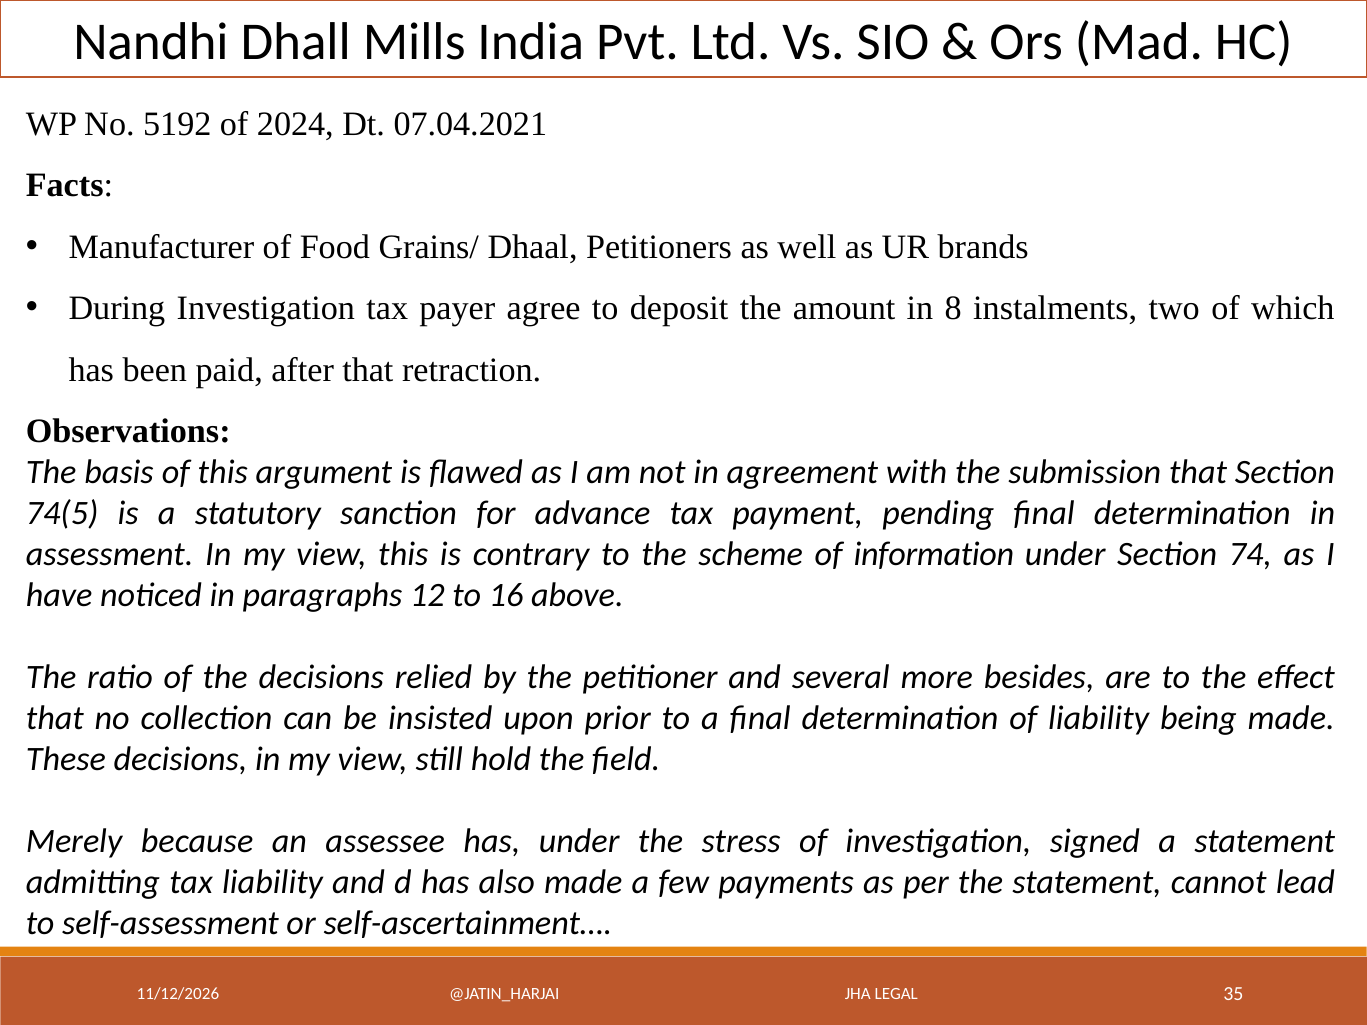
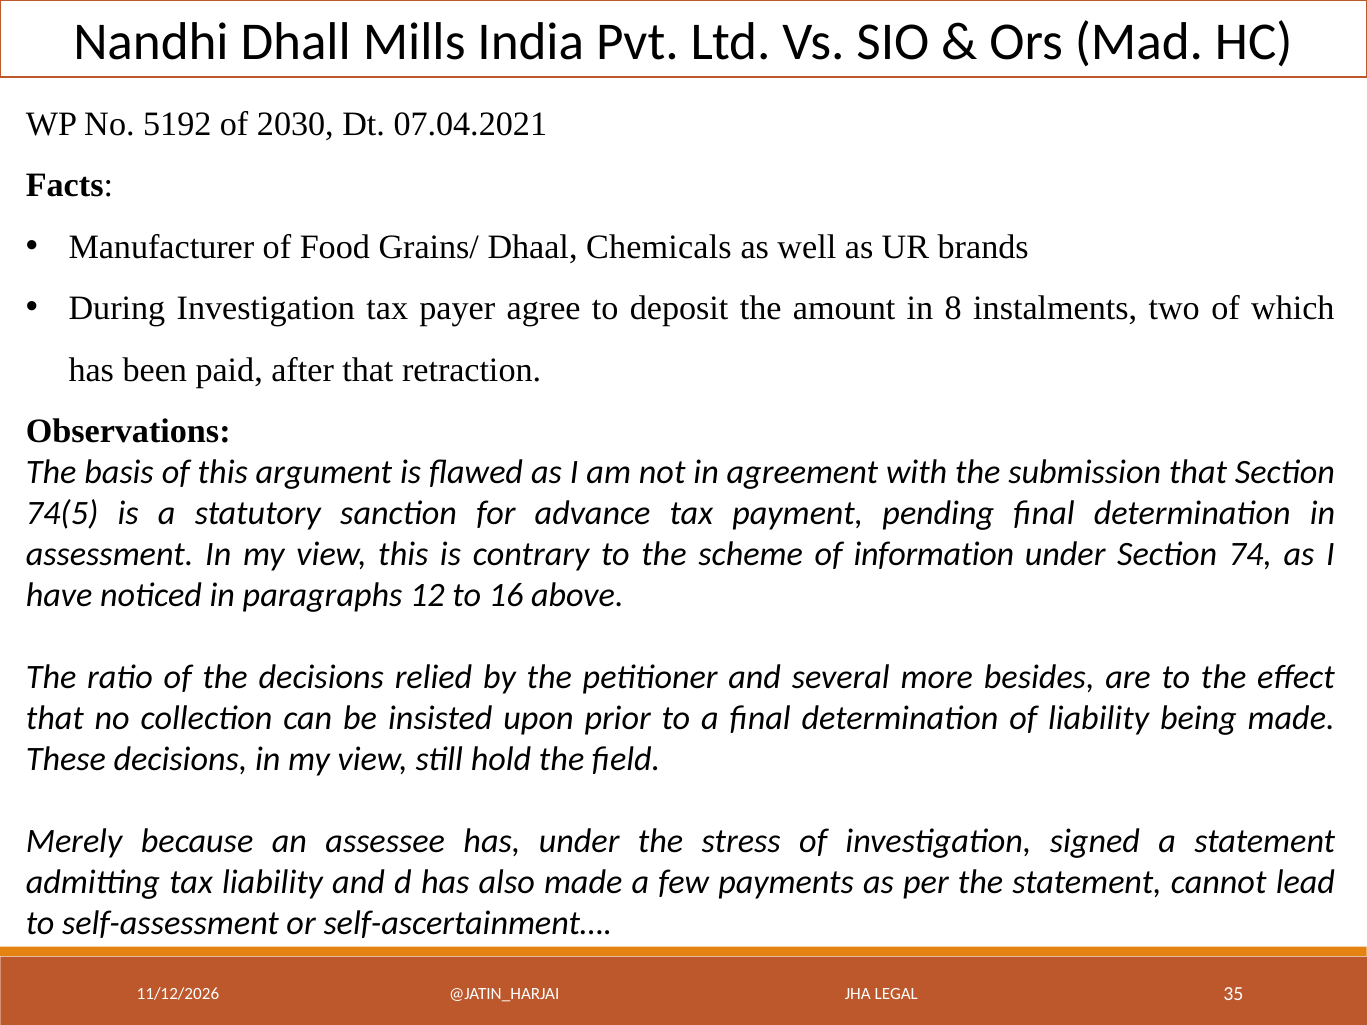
2024: 2024 -> 2030 (295, 124)
Petitioners: Petitioners -> Chemicals (659, 247)
